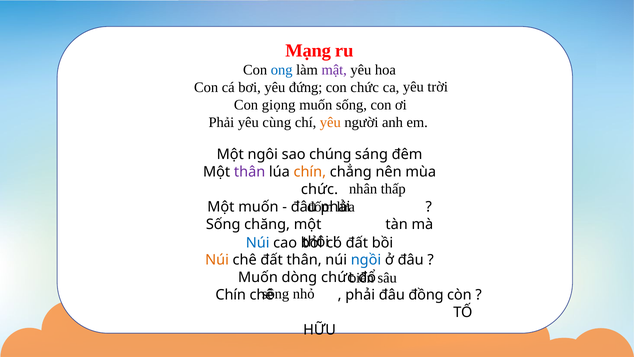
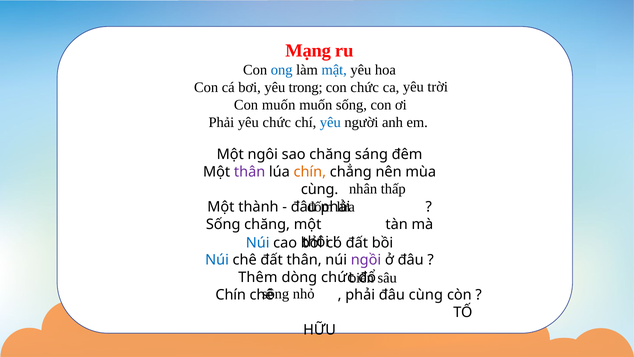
mật colour: purple -> blue (334, 70)
đứng: đứng -> trong (306, 87)
Con giọng: giọng -> muốn (279, 105)
yêu cùng: cùng -> chức (277, 122)
yêu colour: orange -> blue (330, 122)
sao chúng: chúng -> chăng (330, 154)
chức: chức -> cùng (320, 189)
Một muốn: muốn -> thành (258, 207)
Núi colour: orange -> blue (217, 260)
ngồi colour: blue -> purple (366, 260)
Muốn: Muốn -> Thêm (258, 277)
đâu đồng: đồng -> cùng (426, 295)
